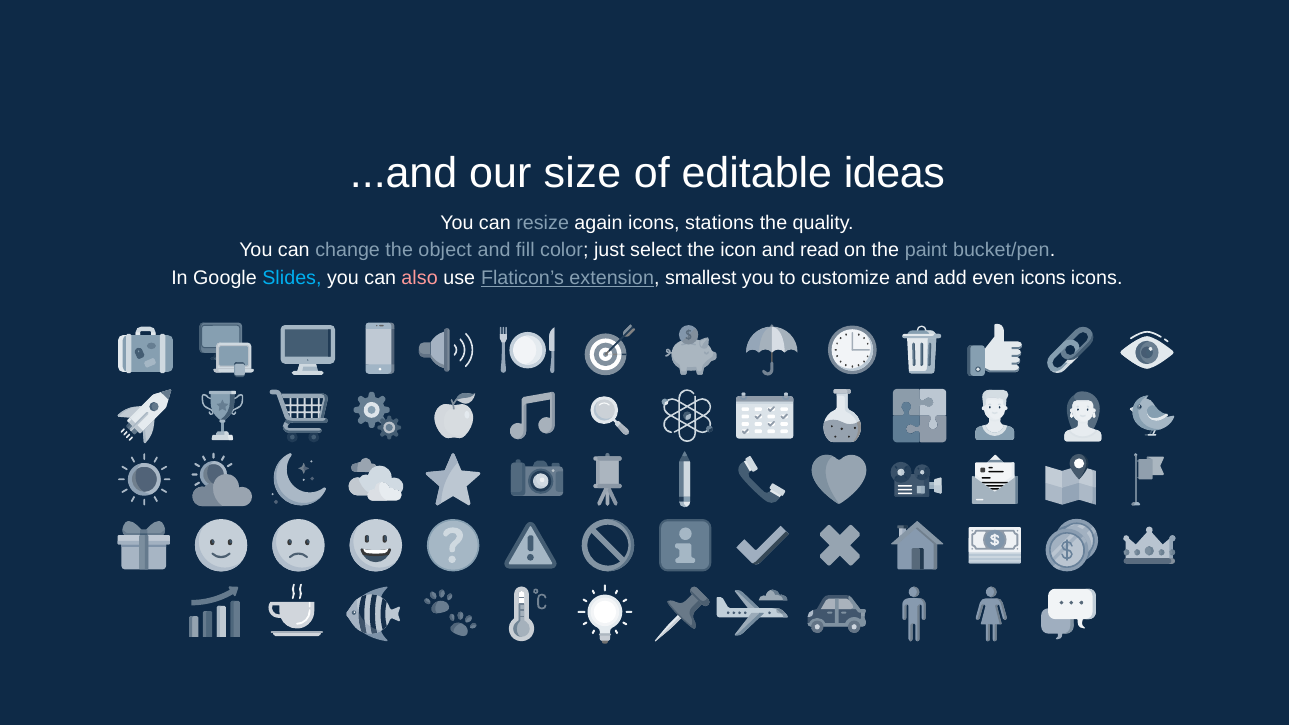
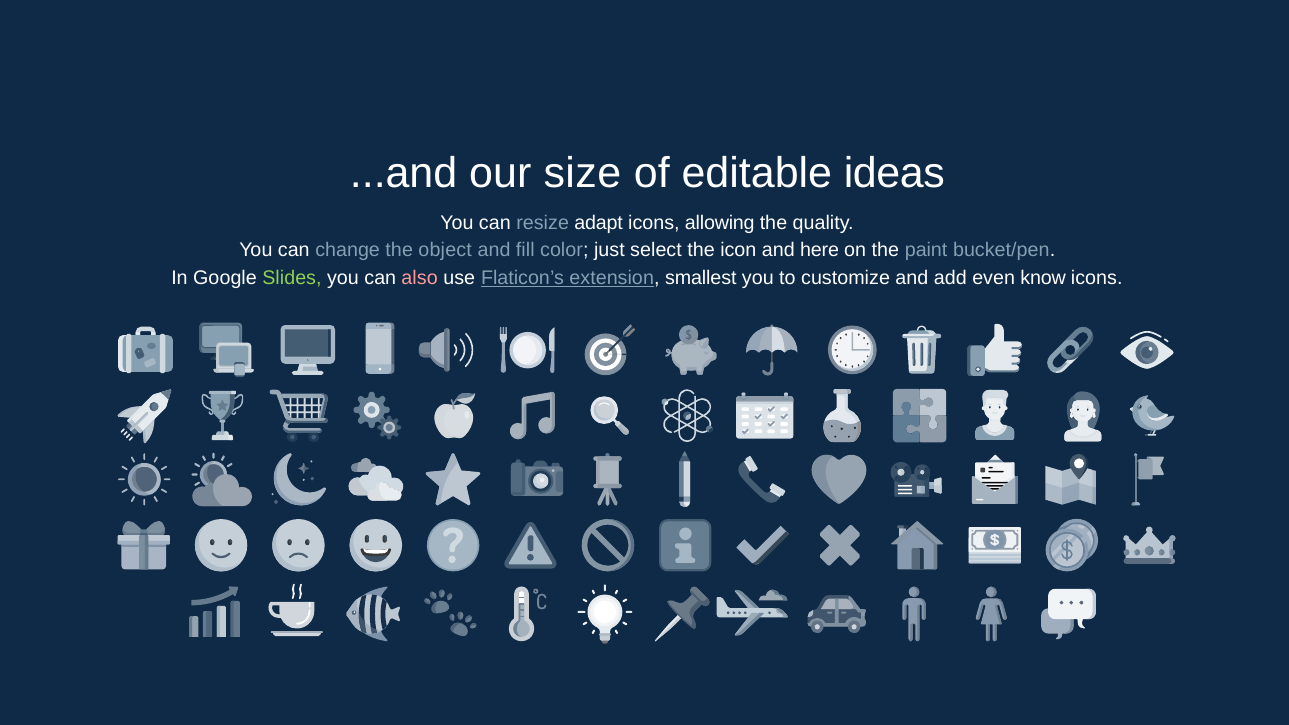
again: again -> adapt (599, 223)
stations: stations -> allowing (720, 223)
read: read -> here (820, 250)
Slides colour: light blue -> light green (292, 278)
even icons: icons -> know (1043, 278)
